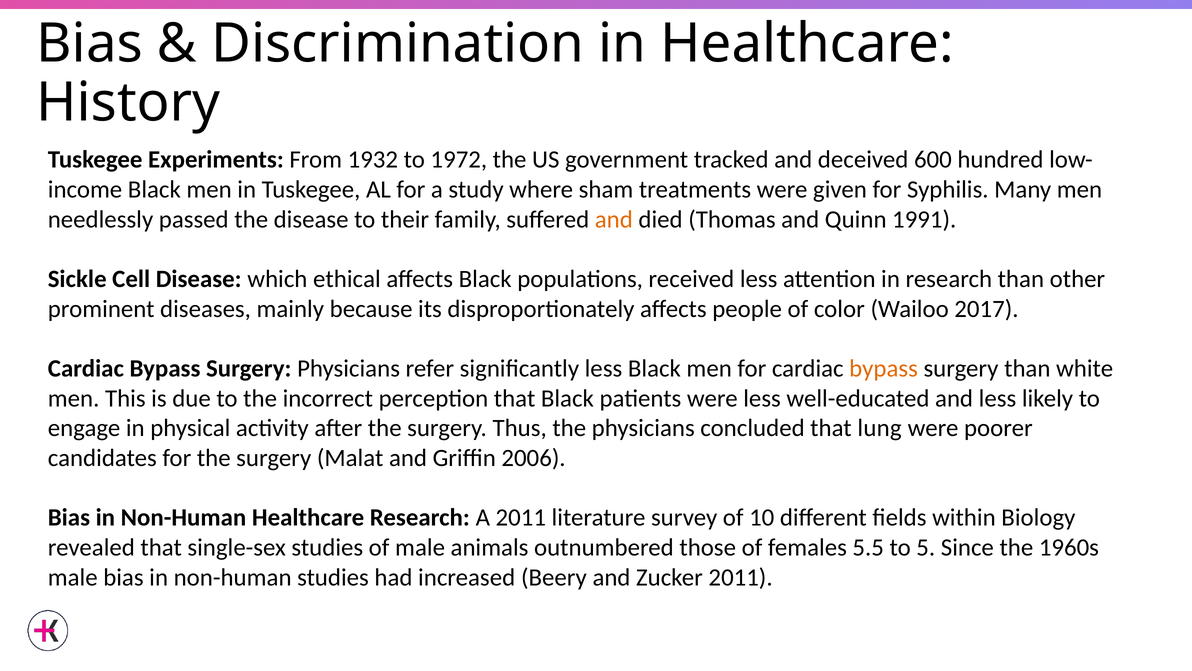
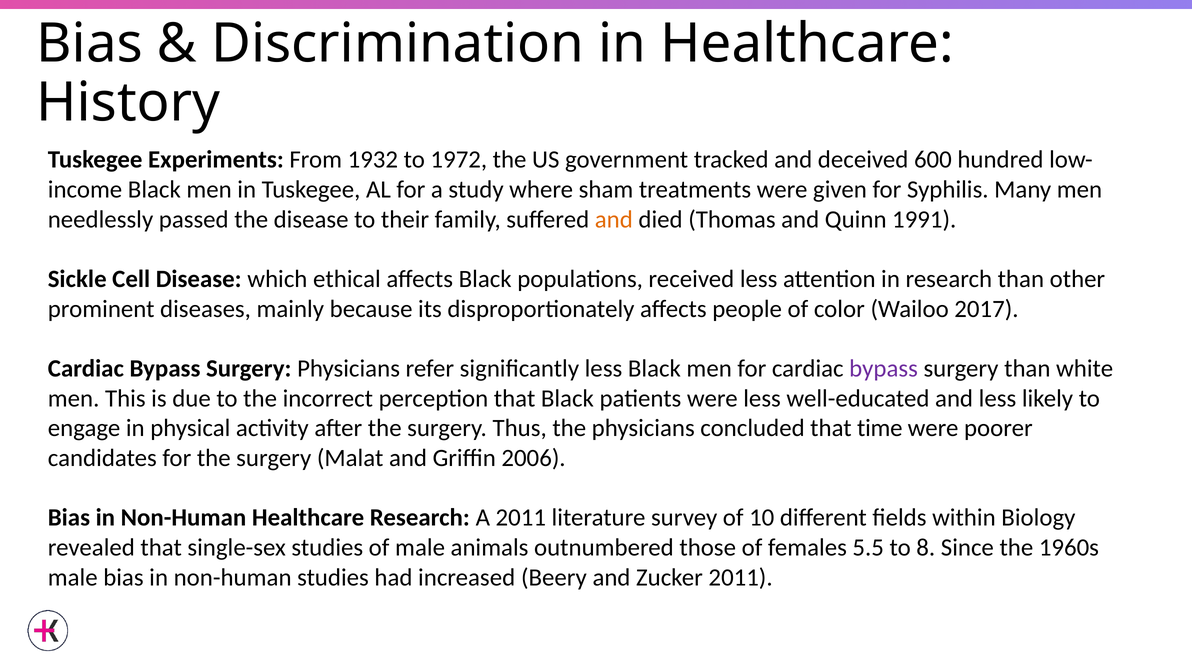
bypass colour: orange -> purple (884, 368)
lung: lung -> time (880, 428)
5: 5 -> 8 (926, 547)
